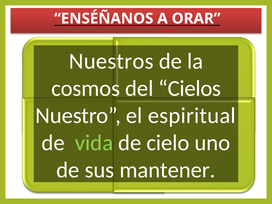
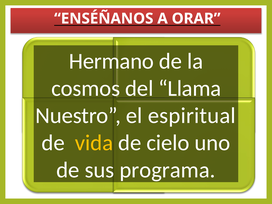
Nuestros: Nuestros -> Hermano (111, 61)
Cielos: Cielos -> Llama (190, 89)
vida colour: light green -> yellow (94, 143)
mantener: mantener -> programa (167, 170)
